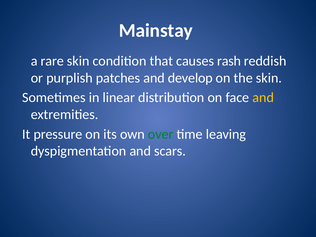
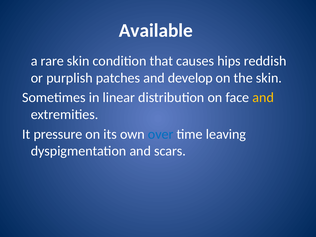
Mainstay: Mainstay -> Available (156, 31)
rash: rash -> hips (229, 61)
over colour: green -> blue (161, 134)
